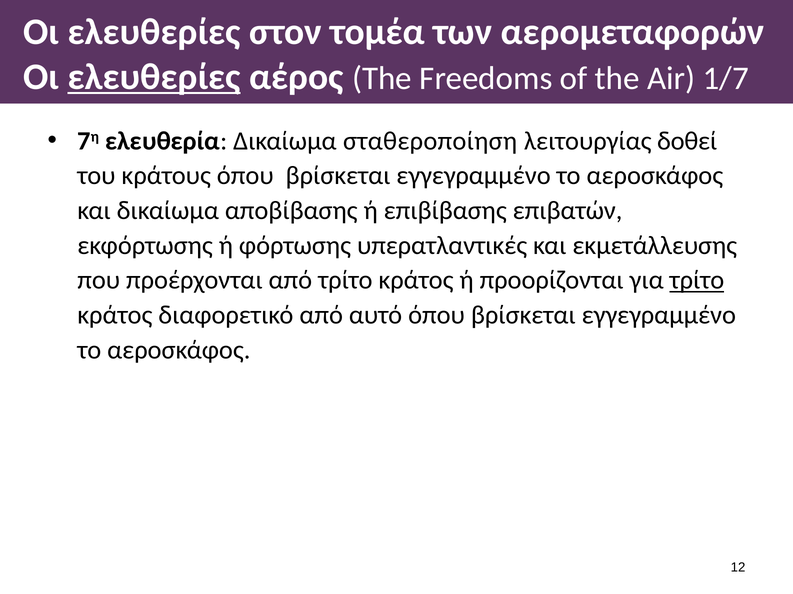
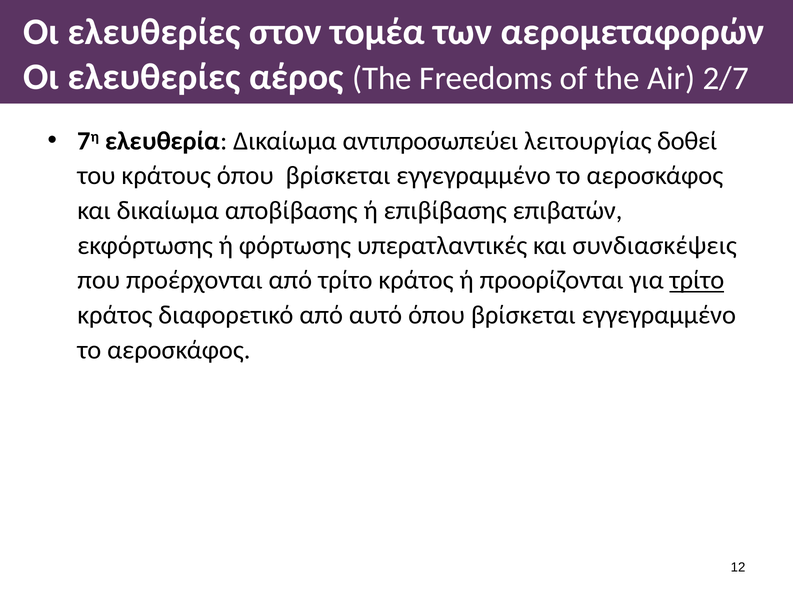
ελευθερίες underline: present -> none (154, 77)
1/7: 1/7 -> 2/7 (726, 78)
σταθεροποίηση: σταθεροποίηση -> αντιπροσωπεύει (430, 141)
εκμετάλλευσης: εκμετάλλευσης -> συνδιασκέψεις (655, 246)
